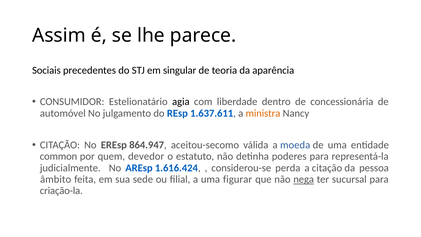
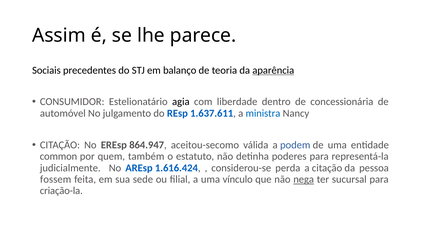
singular: singular -> balanço (180, 70)
aparência underline: none -> present (273, 70)
ministra colour: orange -> blue (263, 113)
moeda: moeda -> podem (295, 145)
devedor: devedor -> também (146, 156)
âmbito: âmbito -> fossem (56, 179)
figurar: figurar -> vínculo (238, 179)
